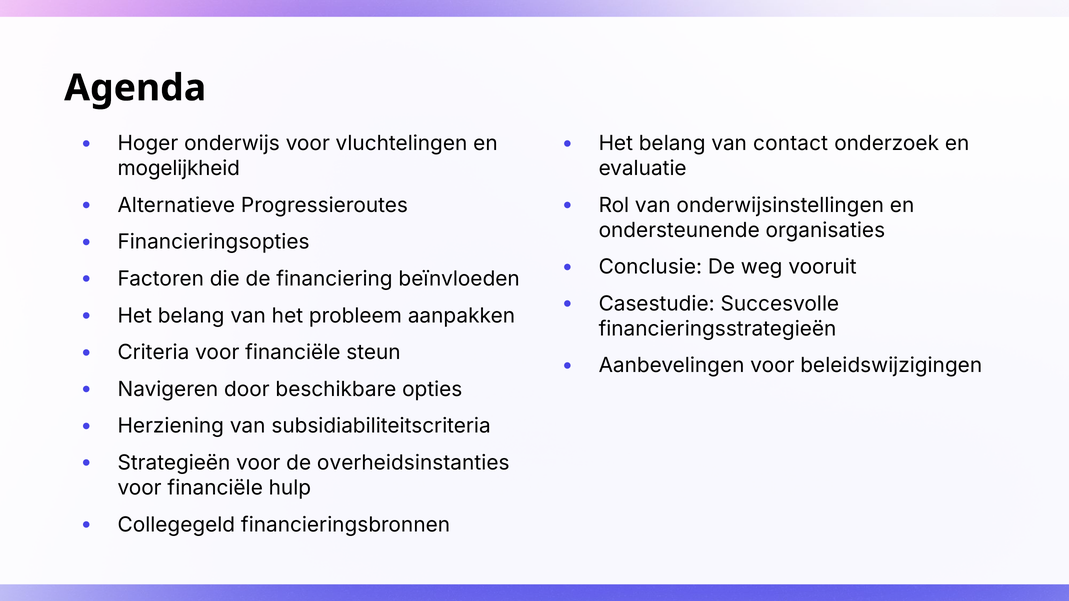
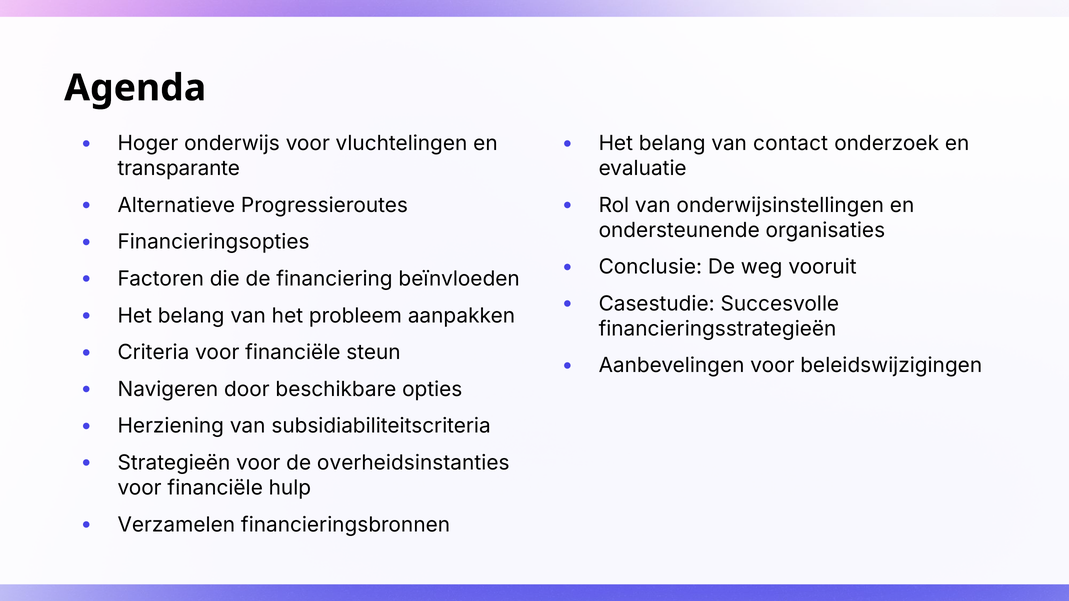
mogelijkheid: mogelijkheid -> transparante (179, 169)
Collegegeld: Collegegeld -> Verzamelen (176, 525)
